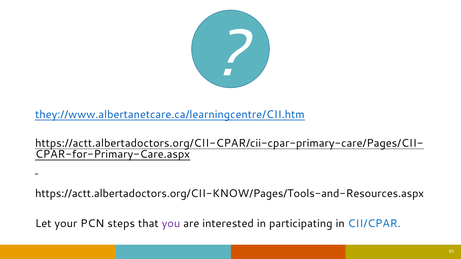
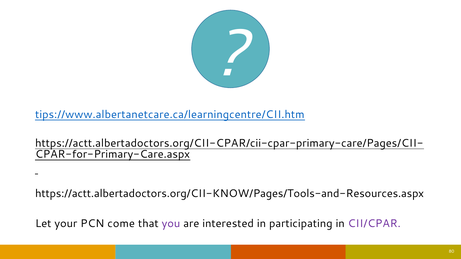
they://www.albertanetcare.ca/learningcentre/CII.htm: they://www.albertanetcare.ca/learningcentre/CII.htm -> tips://www.albertanetcare.ca/learningcentre/CII.htm (170, 115)
steps: steps -> come (121, 224)
CII/CPAR colour: blue -> purple (374, 224)
